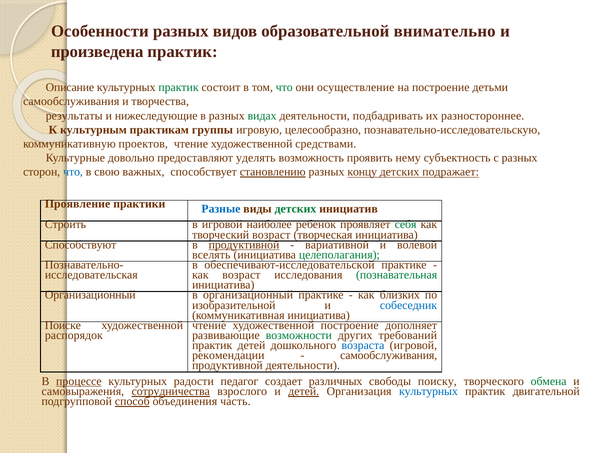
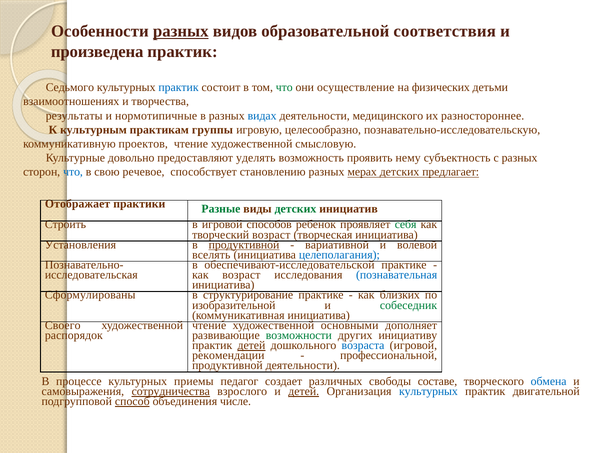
разных underline: none -> present (181, 31)
внимательно: внимательно -> соответствия (445, 31)
Описание: Описание -> Седьмого (70, 87)
практик colour: green -> blue (179, 87)
на построение: построение -> физических (441, 87)
самообслуживания: самообслуживания -> взаимоотношениях (71, 102)
нижеследующие: нижеследующие -> нормотипичные (156, 116)
видах colour: green -> blue (262, 116)
подбадривать: подбадривать -> медицинского (388, 116)
средствами: средствами -> смысловую (326, 144)
важных: важных -> речевое (144, 172)
становлению underline: present -> none (273, 172)
концу: концу -> мерах (362, 172)
подражает: подражает -> предлагает (451, 172)
Проявление: Проявление -> Отображает (78, 204)
Разные colour: blue -> green (221, 209)
наиболее: наиболее -> способов (269, 225)
Способствуют: Способствуют -> Установления (81, 245)
целеполагания colour: green -> blue (339, 255)
познавательная colour: green -> blue (397, 275)
Организационный: Организационный -> Сформулированы (90, 295)
в организационный: организационный -> структурирование (248, 295)
собеседник colour: blue -> green (409, 305)
Поиске: Поиске -> Своего (63, 325)
художественной построение: построение -> основными (350, 325)
требований: требований -> инициативу (408, 335)
детей underline: none -> present (251, 345)
самообслуживания: самообслуживания -> профессиональной (389, 355)
процессе underline: present -> none (79, 381)
радости: радости -> приемы (194, 381)
поиску: поиску -> составе (437, 381)
обмена colour: green -> blue (549, 381)
часть: часть -> числе (236, 401)
